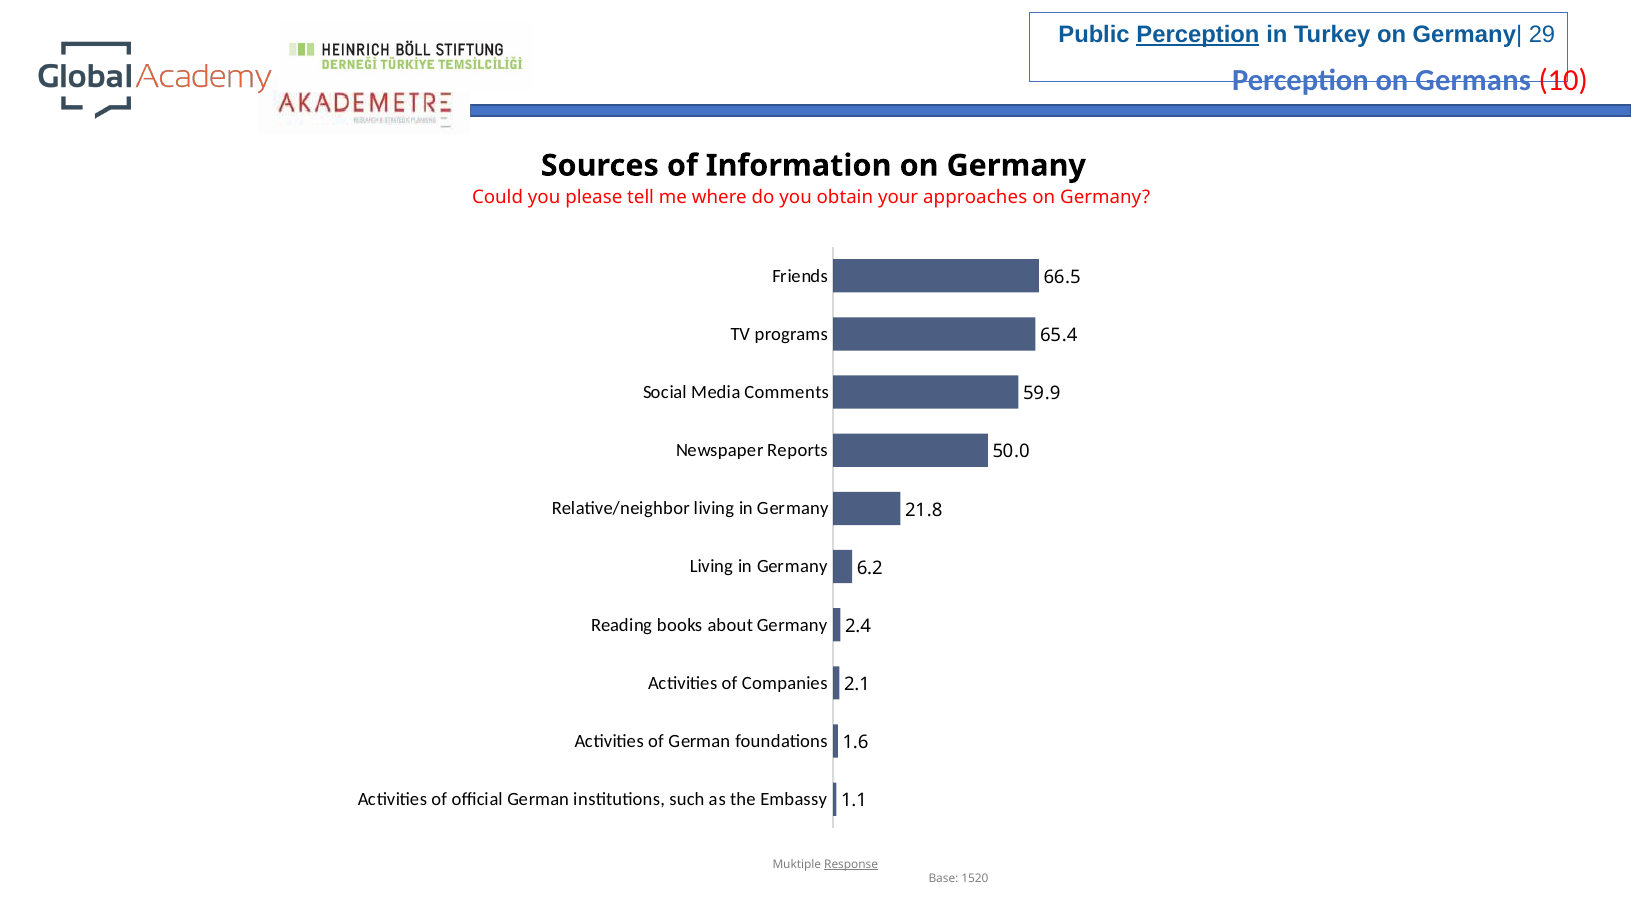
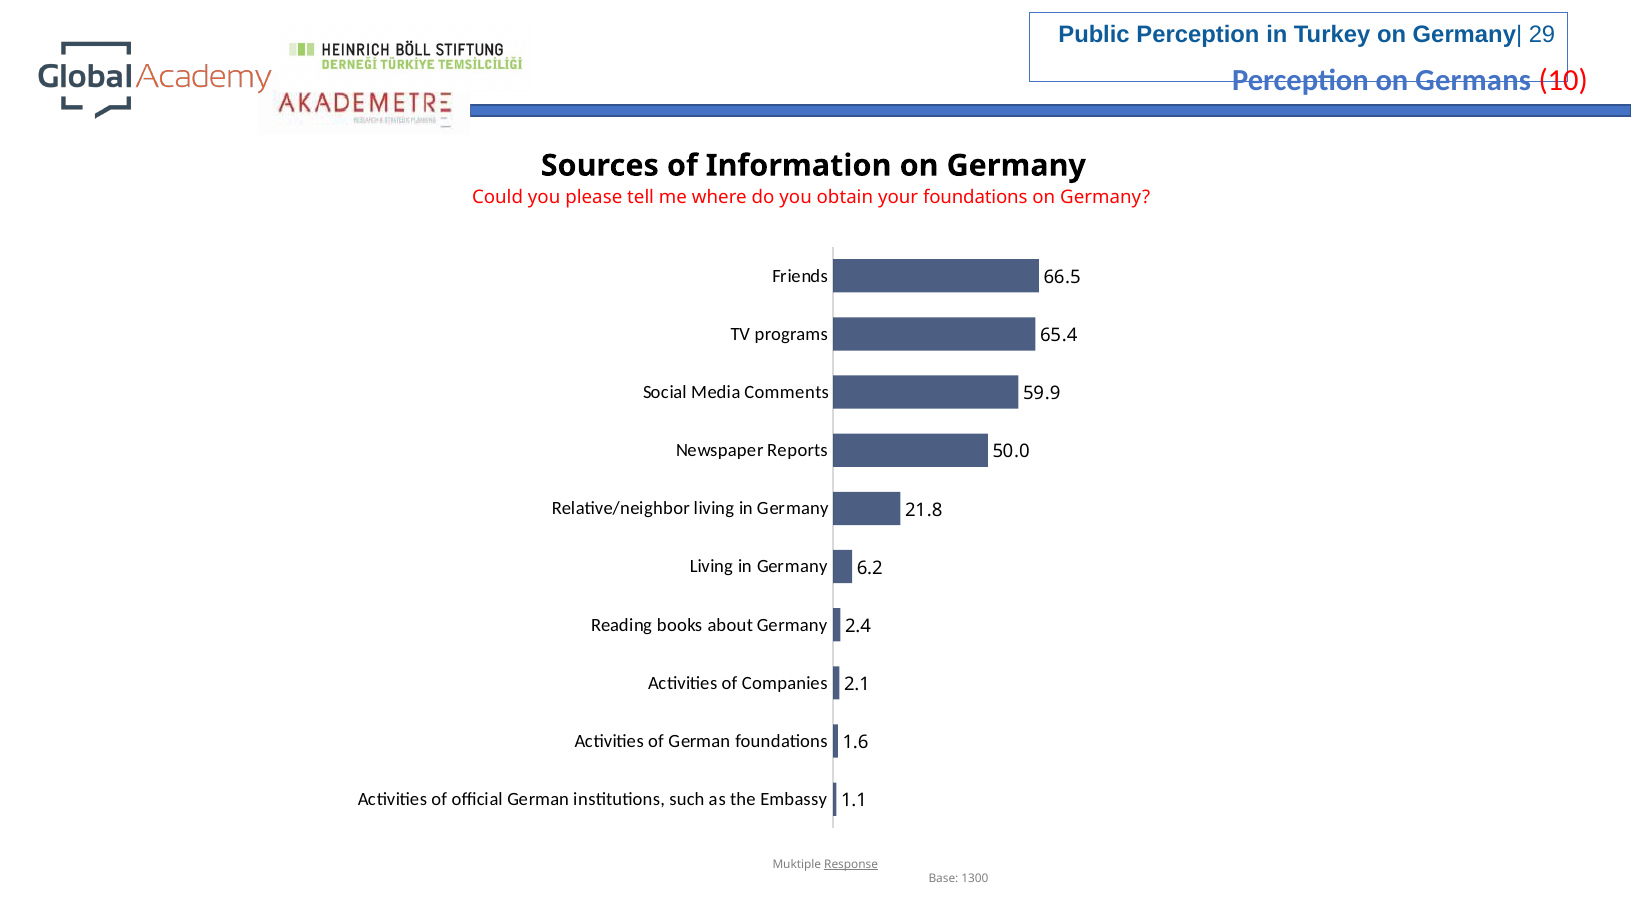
Perception underline: present -> none (1198, 35)
your approaches: approaches -> foundations (975, 197)
1520: 1520 -> 1300 (975, 879)
